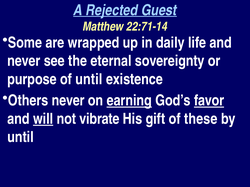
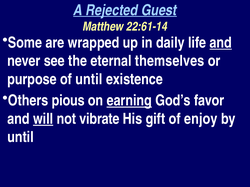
22:71-14: 22:71-14 -> 22:61-14 (147, 27)
and underline: none -> present (221, 43)
sovereignty: sovereignty -> themselves (170, 61)
Others never: never -> pious (68, 101)
favor underline: present -> none (209, 101)
these: these -> enjoy (201, 119)
